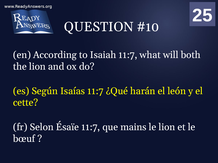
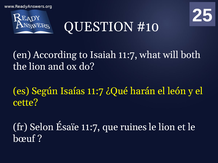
mains: mains -> ruines (133, 127)
